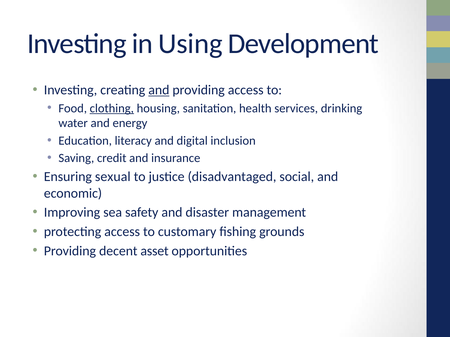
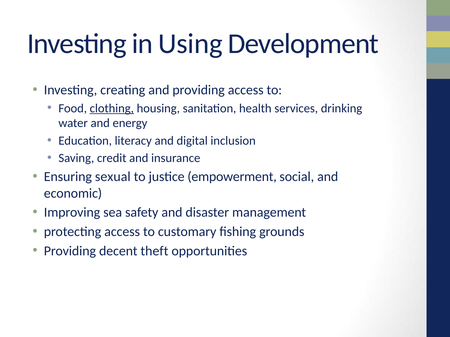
and underline: present -> none (159, 90)
disadvantaged: disadvantaged -> empowerment (232, 177)
asset: asset -> theft (154, 251)
